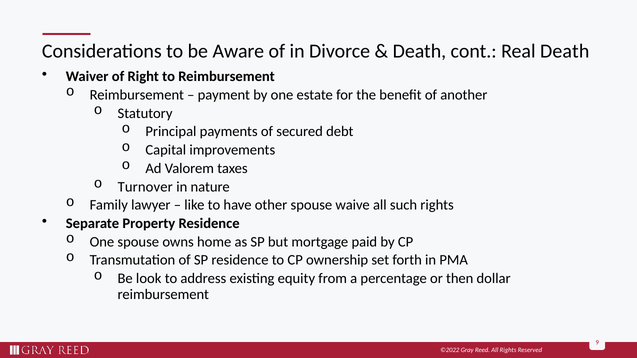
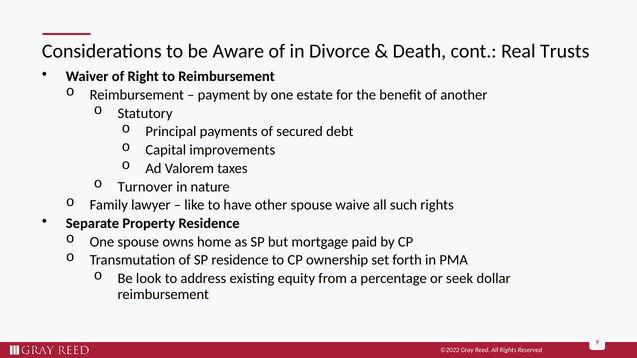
Real Death: Death -> Trusts (565, 51)
then: then -> seek (460, 279)
